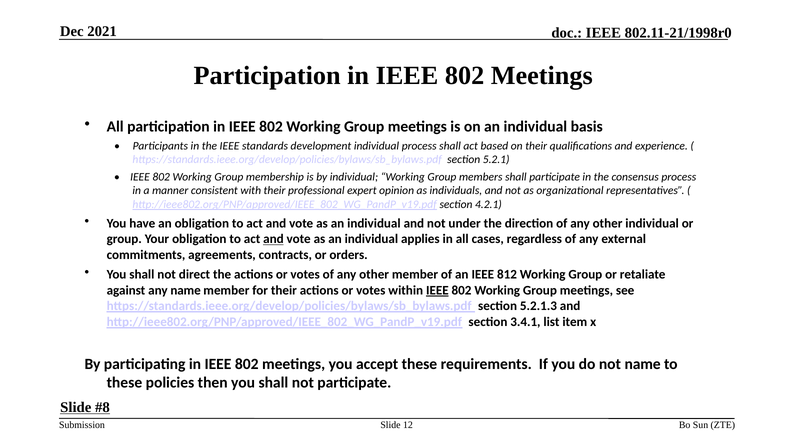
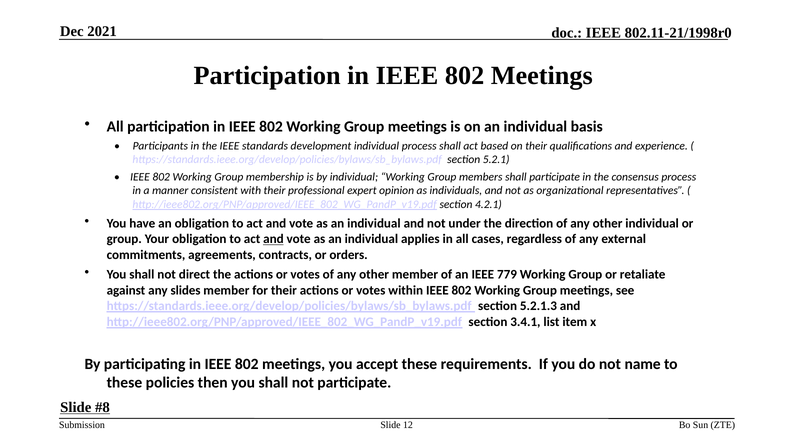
812: 812 -> 779 (507, 274)
any name: name -> slides (186, 290)
IEEE underline: present -> none (437, 290)
